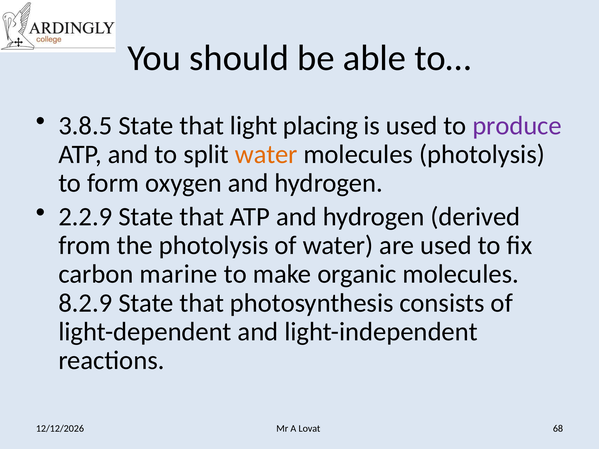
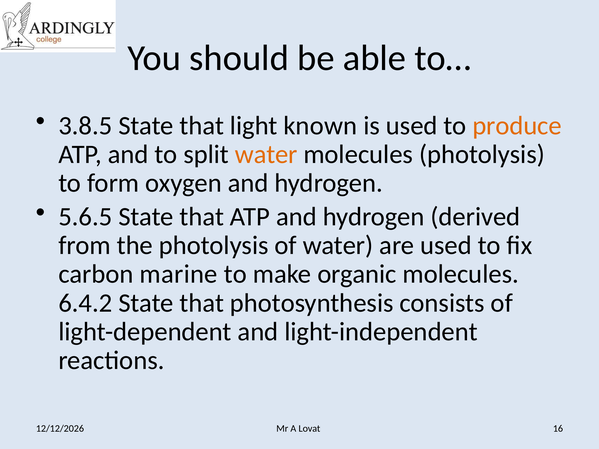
placing: placing -> known (320, 126)
produce colour: purple -> orange (517, 126)
2.2.9: 2.2.9 -> 5.6.5 (85, 217)
8.2.9: 8.2.9 -> 6.4.2 (85, 303)
68: 68 -> 16 (558, 429)
